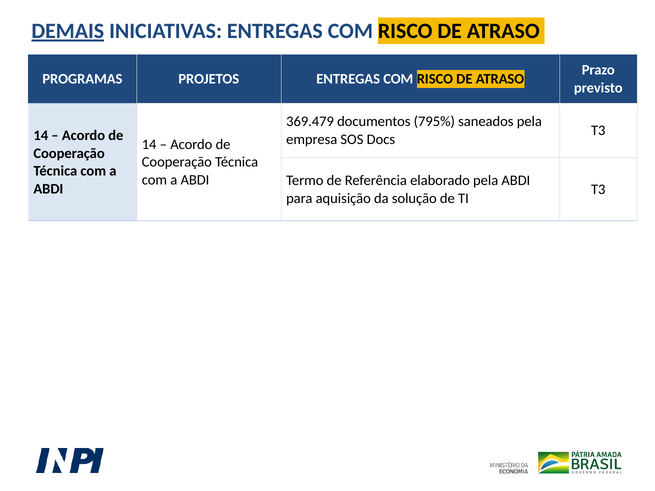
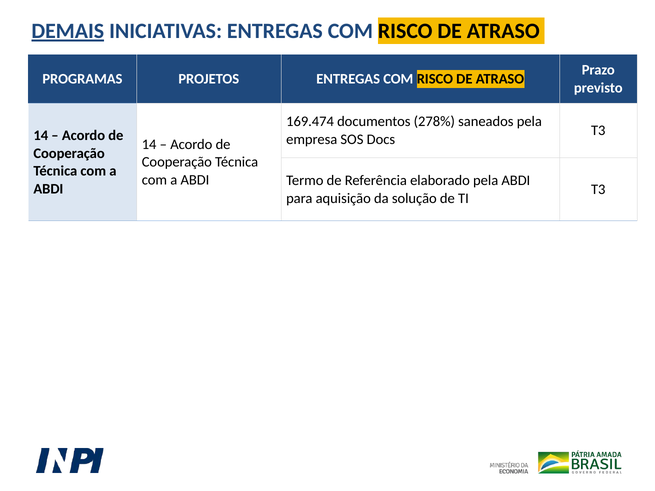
369.479: 369.479 -> 169.474 (310, 122)
795%: 795% -> 278% (434, 122)
